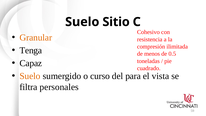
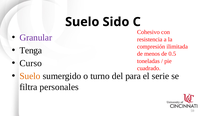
Sitio: Sitio -> Sido (116, 22)
Granular colour: orange -> purple (36, 38)
Capaz: Capaz -> Curso (31, 63)
curso: curso -> turno (100, 76)
vista: vista -> serie (160, 76)
